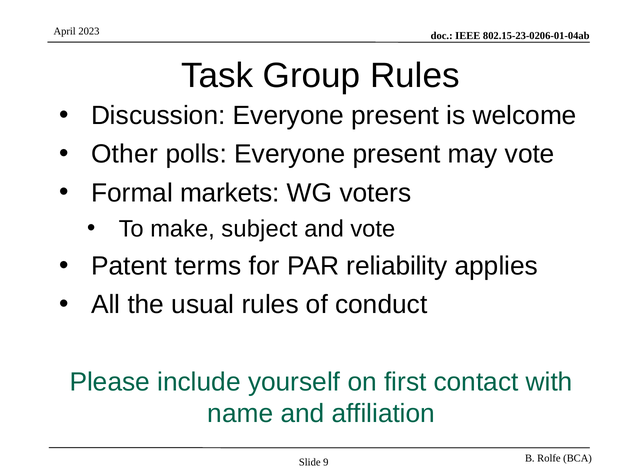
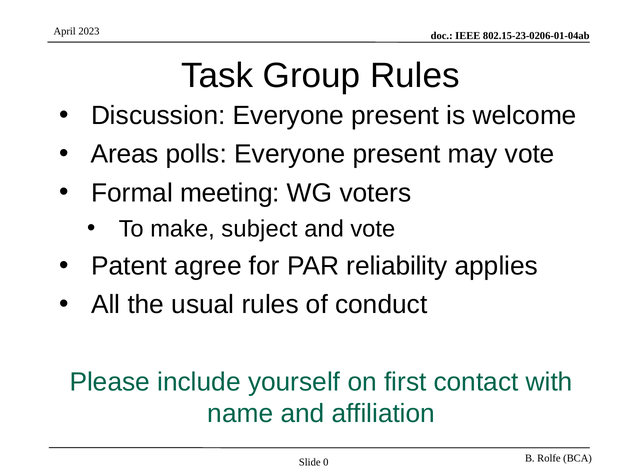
Other: Other -> Areas (125, 154)
markets: markets -> meeting (230, 193)
terms: terms -> agree (208, 266)
9: 9 -> 0 (326, 462)
